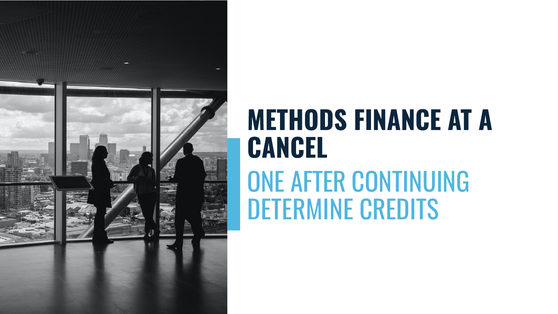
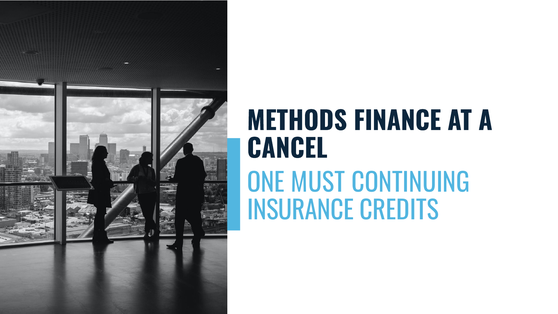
AFTER: AFTER -> MUST (318, 183)
DETERMINE: DETERMINE -> INSURANCE (300, 211)
